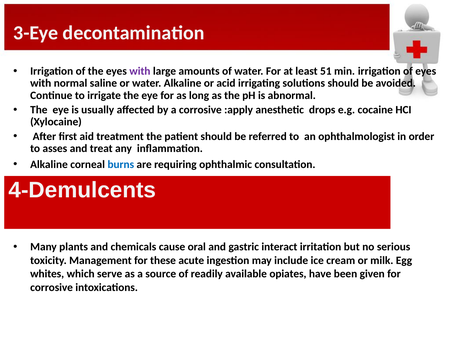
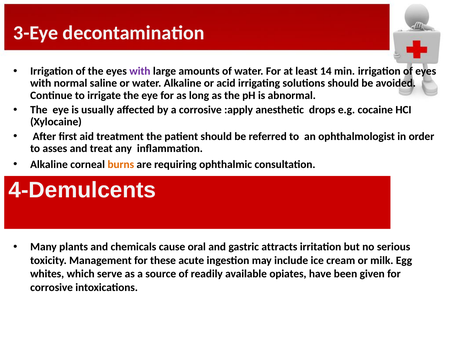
51: 51 -> 14 (326, 71)
burns colour: blue -> orange (121, 165)
interact: interact -> attracts (279, 247)
